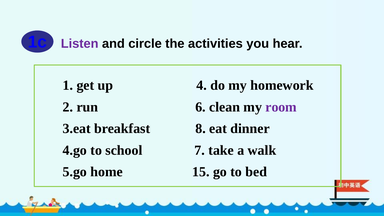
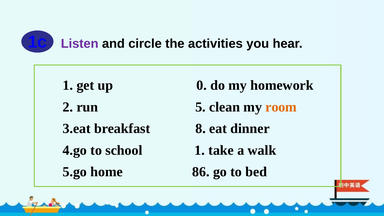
4: 4 -> 0 (202, 85)
6: 6 -> 5 (200, 107)
room colour: purple -> orange (281, 107)
school 7: 7 -> 1 (200, 150)
15: 15 -> 86 (201, 172)
